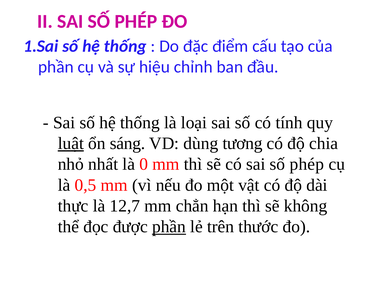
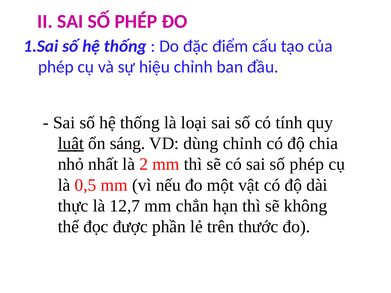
phần: phần -> phép (56, 67)
dùng tương: tương -> chỉnh (242, 144)
0: 0 -> 2 (144, 164)
phần underline: present -> none (169, 227)
